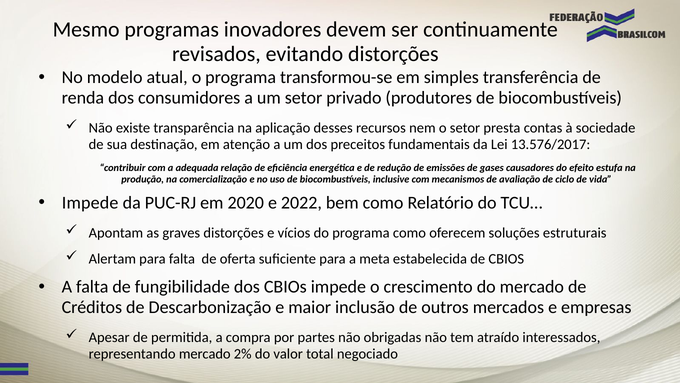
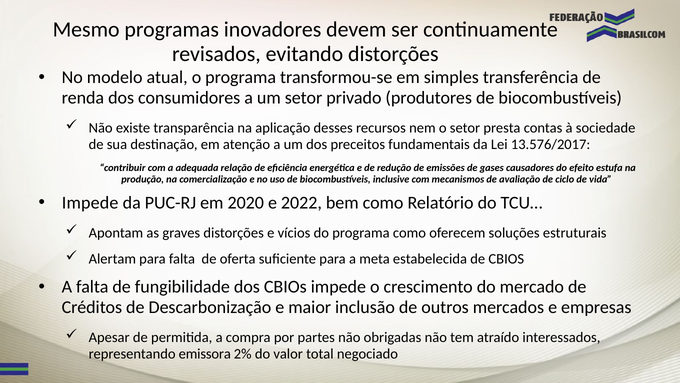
representando mercado: mercado -> emissora (205, 353)
